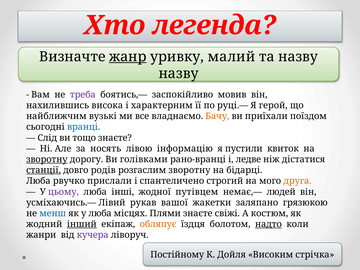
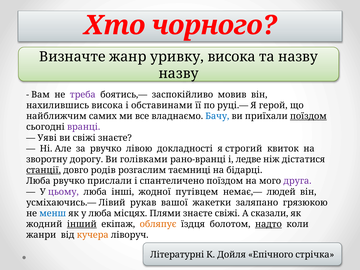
легенда: легенда -> чорного (214, 25)
жанр underline: present -> none (128, 57)
уривку малий: малий -> висока (232, 57)
характерним: характерним -> обставинами (162, 105)
вузькі: вузькі -> самих (103, 116)
Бачу colour: orange -> blue (217, 116)
поїздом underline: none -> present (308, 116)
вранці colour: blue -> purple (84, 127)
Слід: Слід -> Уяві (47, 138)
ви тощо: тощо -> свіжі (84, 138)
за носять: носять -> рвучко (106, 149)
інформацію: інформацію -> докладності (185, 149)
пустили: пустили -> строгий (244, 149)
зворотну underline: present -> none (47, 159)
розгаслим зворотну: зворотну -> таємниці (190, 170)
спантеличено строгий: строгий -> поїздом (225, 181)
друга colour: orange -> purple (297, 181)
костюм: костюм -> сказали (270, 213)
кучера colour: purple -> orange (93, 235)
Постійному: Постійному -> Літературні (177, 255)
Високим: Високим -> Епічного (271, 255)
